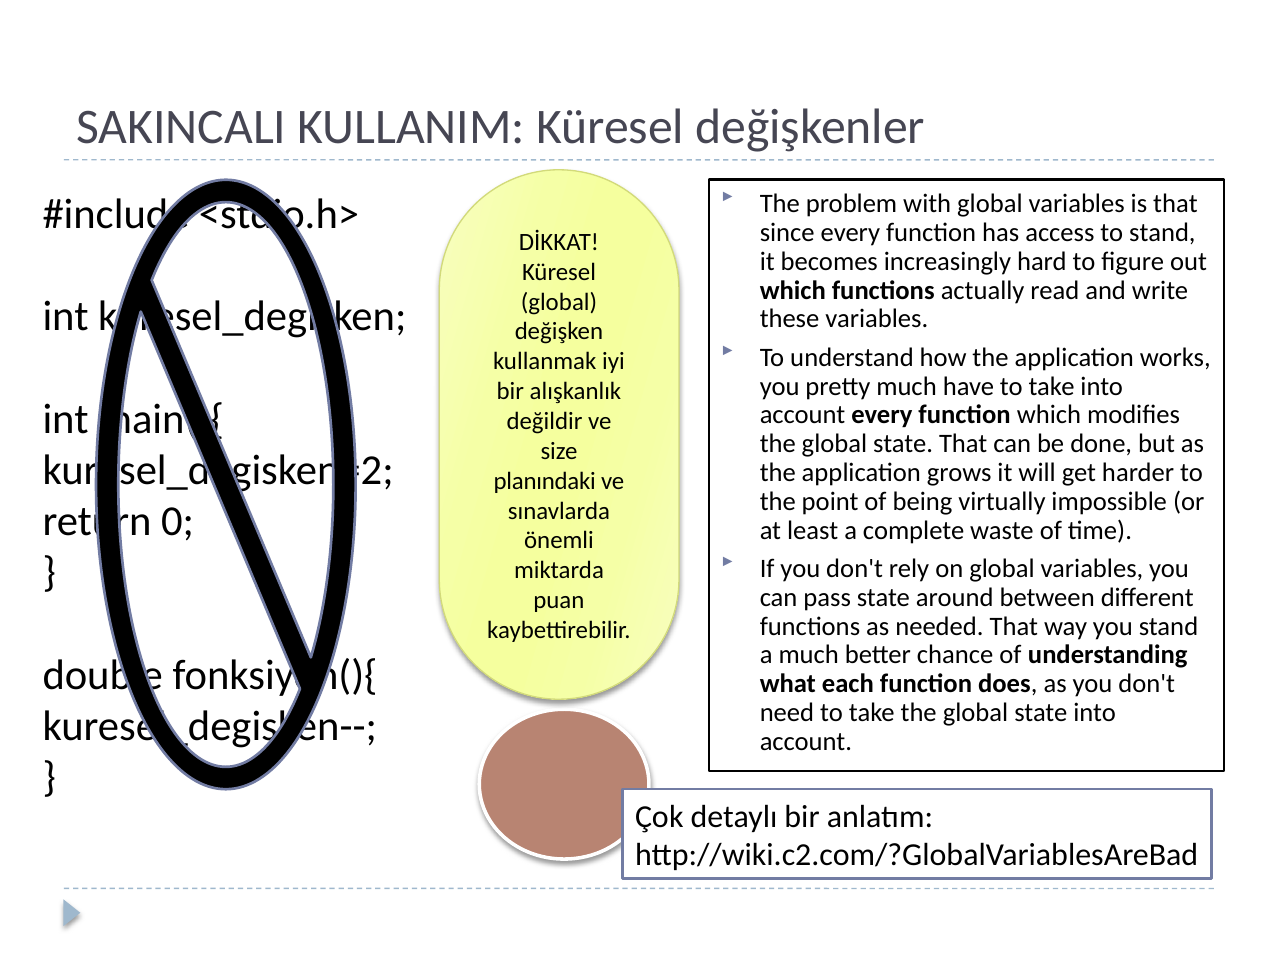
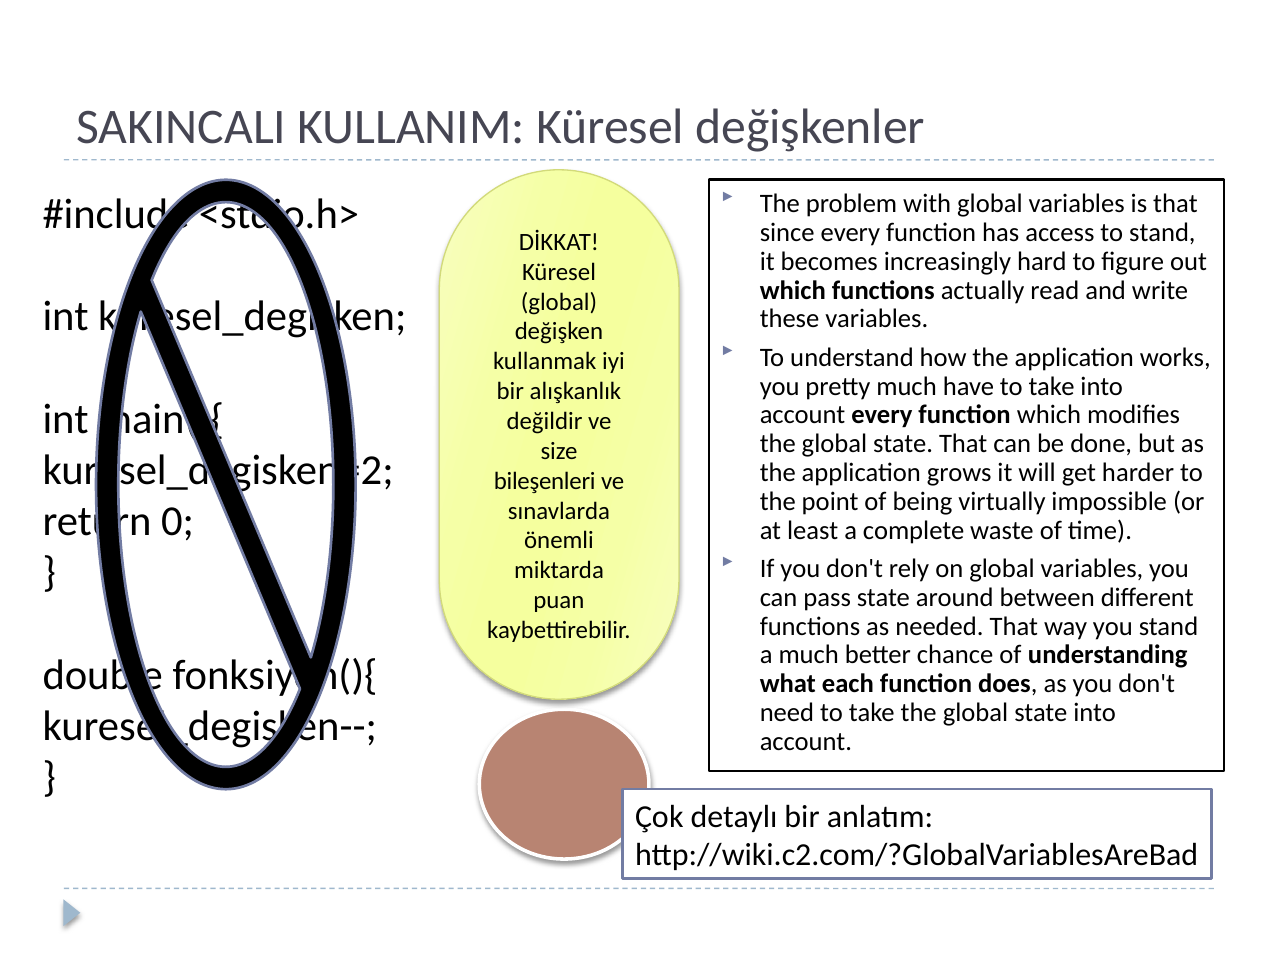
planındaki: planındaki -> bileşenleri (545, 481)
